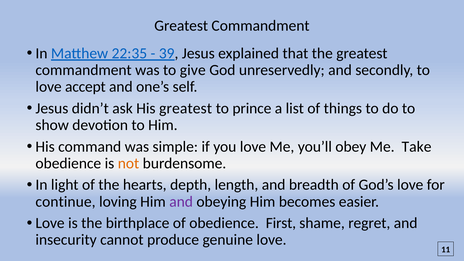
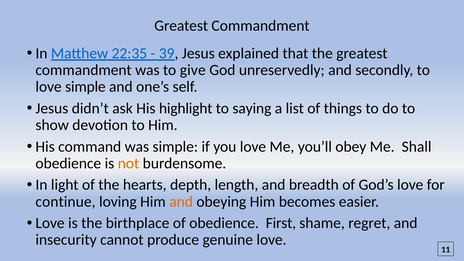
love accept: accept -> simple (85, 87)
His greatest: greatest -> highlight (186, 108)
prince: prince -> saying (252, 108)
Take: Take -> Shall (417, 147)
and colour: purple -> orange (181, 202)
